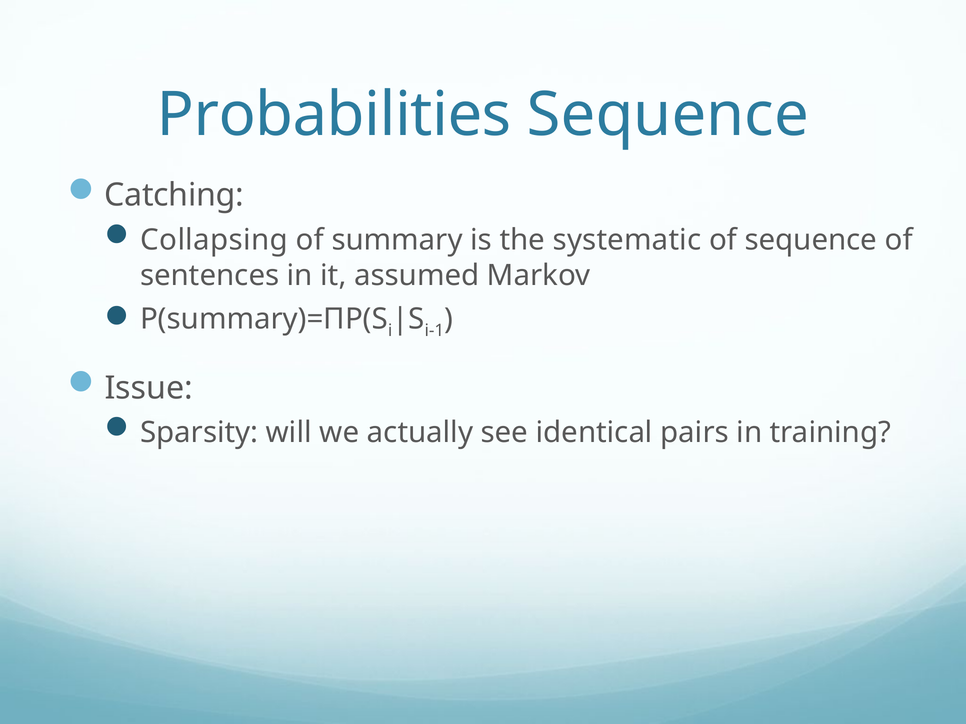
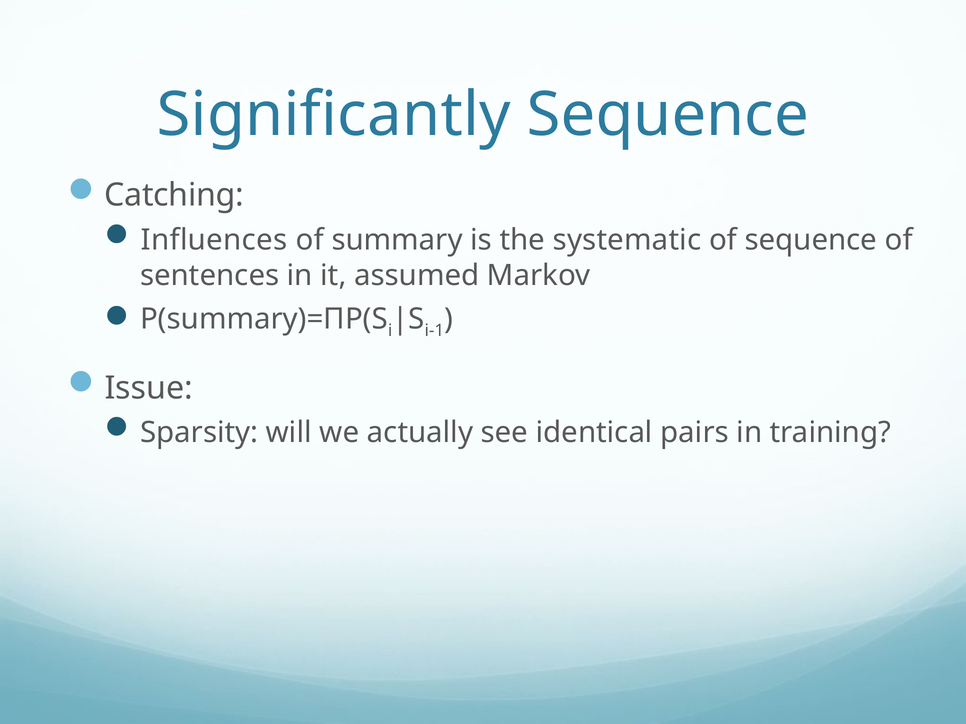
Probabilities: Probabilities -> Significantly (334, 115)
Collapsing: Collapsing -> Influences (214, 240)
